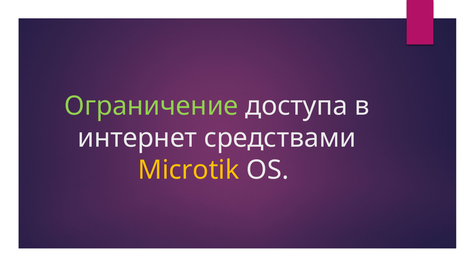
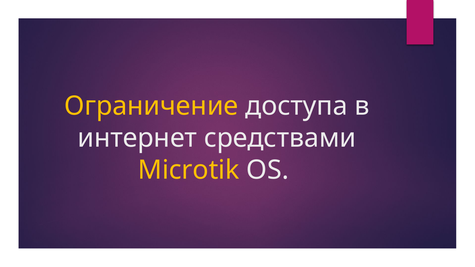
Ограничение colour: light green -> yellow (151, 106)
